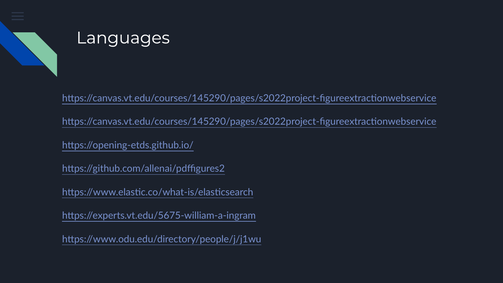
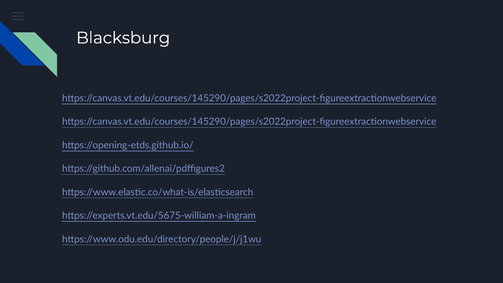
Languages: Languages -> Blacksburg (123, 38)
